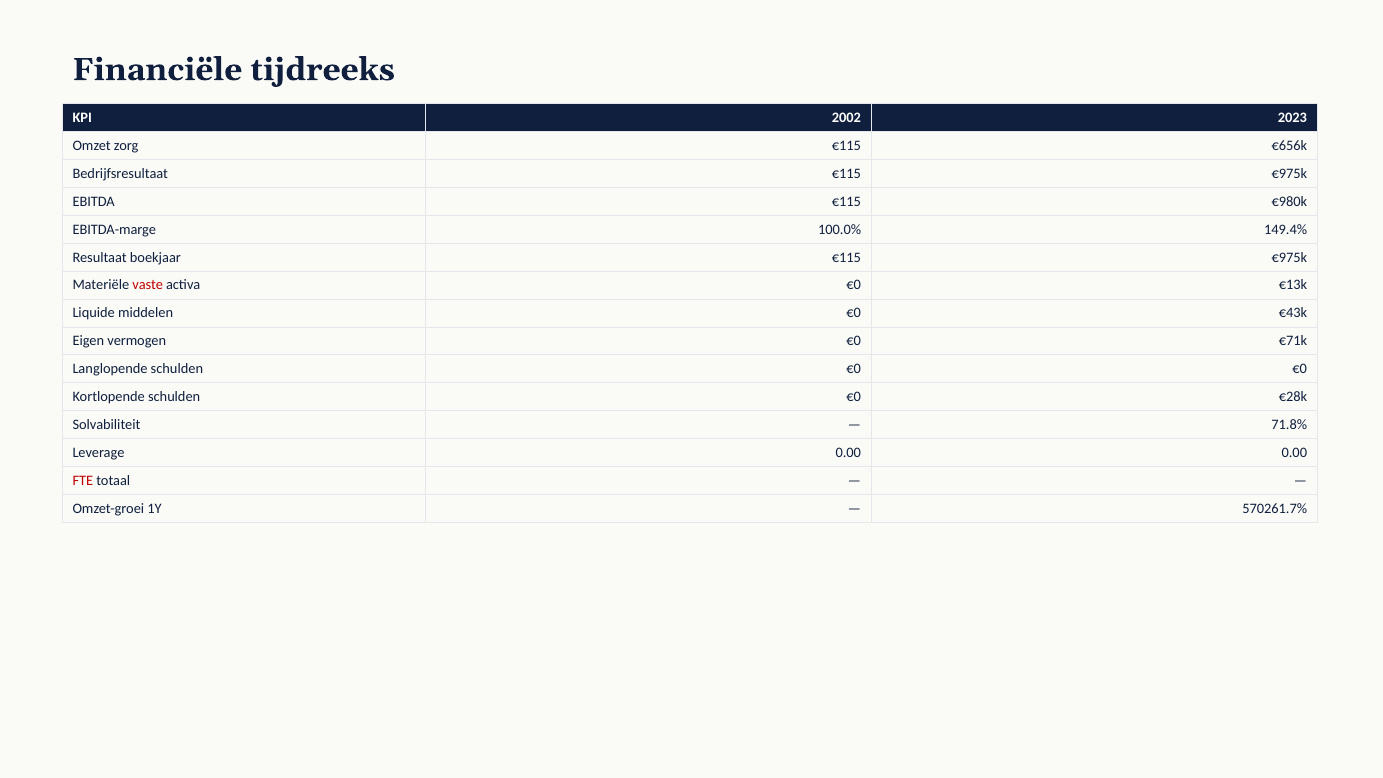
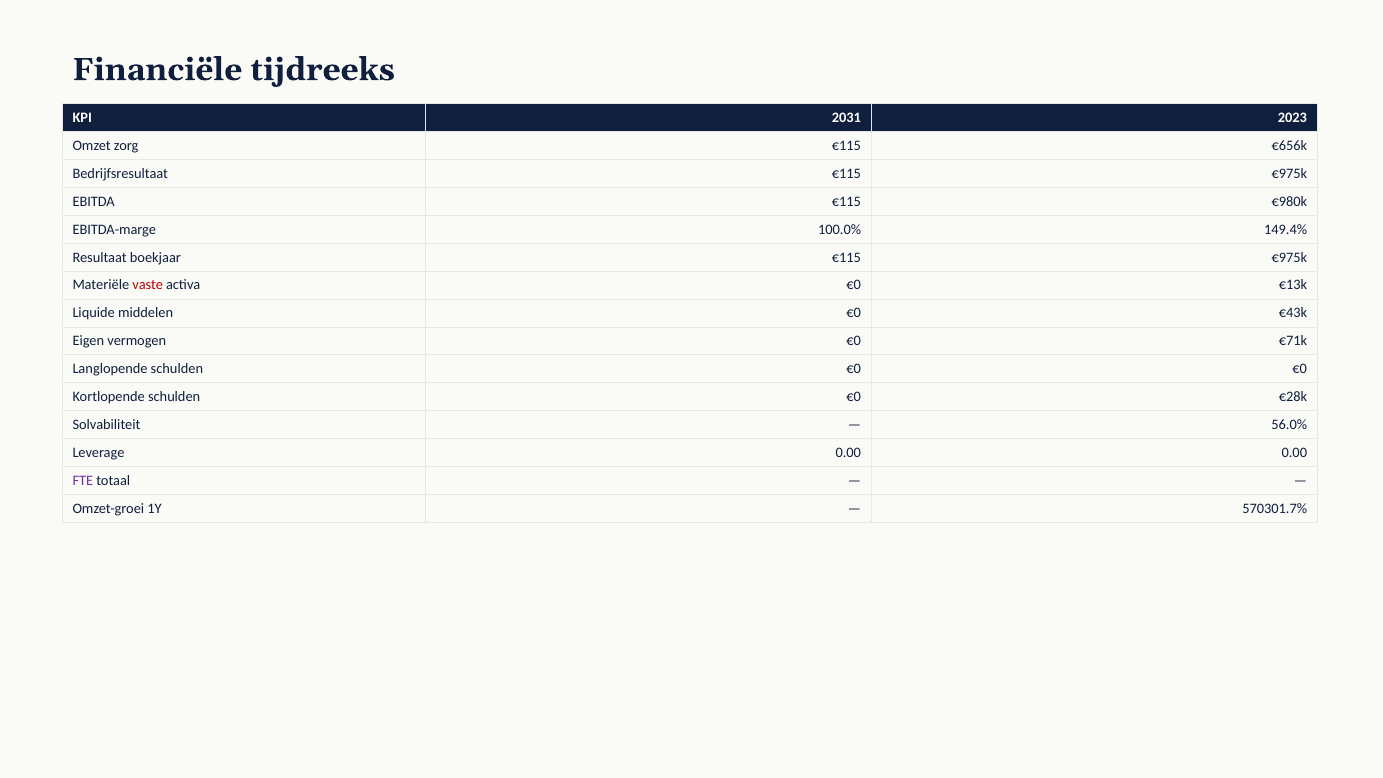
2002: 2002 -> 2031 (846, 118)
71.8%: 71.8% -> 56.0% (1289, 425)
FTE colour: red -> purple (83, 480)
570261.7%: 570261.7% -> 570301.7% (1275, 508)
